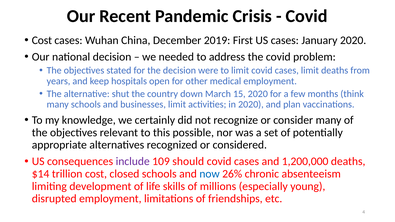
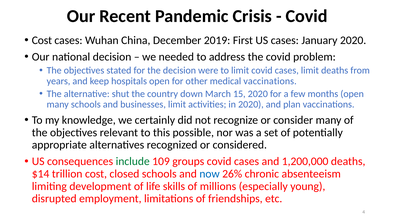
medical employment: employment -> vaccinations (270, 81)
months think: think -> open (352, 94)
include colour: purple -> green (133, 162)
should: should -> groups (188, 162)
